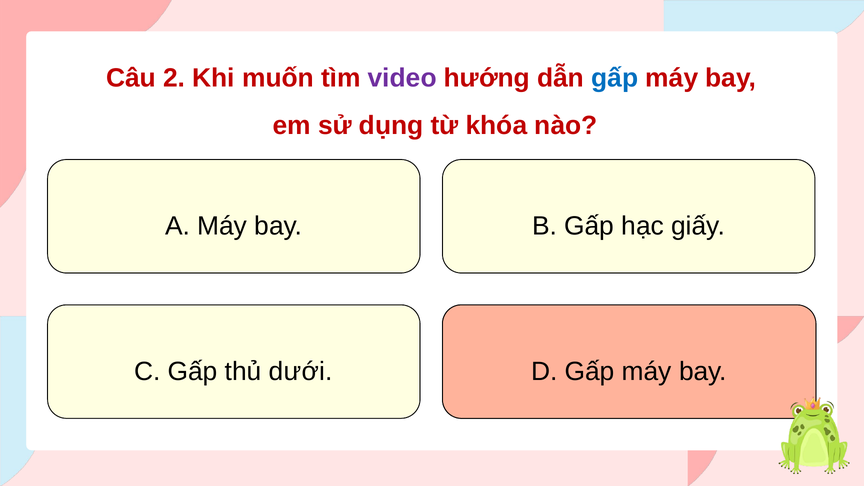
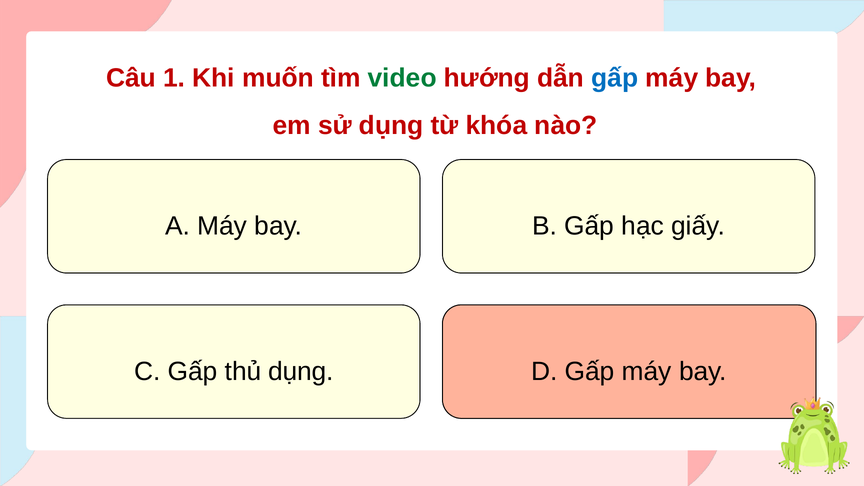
2: 2 -> 1 (174, 78)
video colour: purple -> green (402, 78)
thủ dưới: dưới -> dụng (301, 371)
